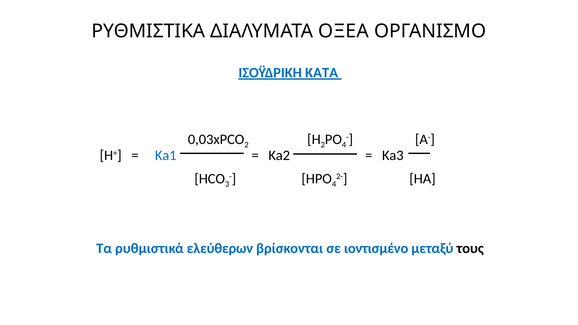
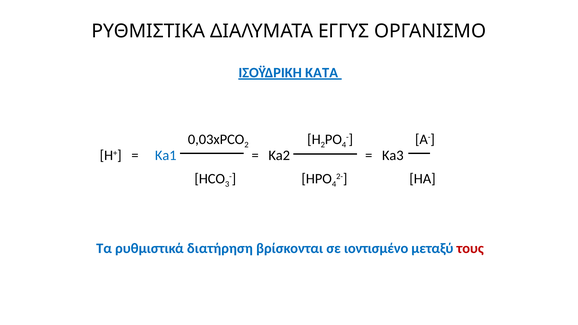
ΟΞΕΑ: ΟΞΕΑ -> ΕΓΓΥΣ (344, 31)
ελεύθερων: ελεύθερων -> διατήρηση (220, 248)
τους colour: black -> red (470, 248)
